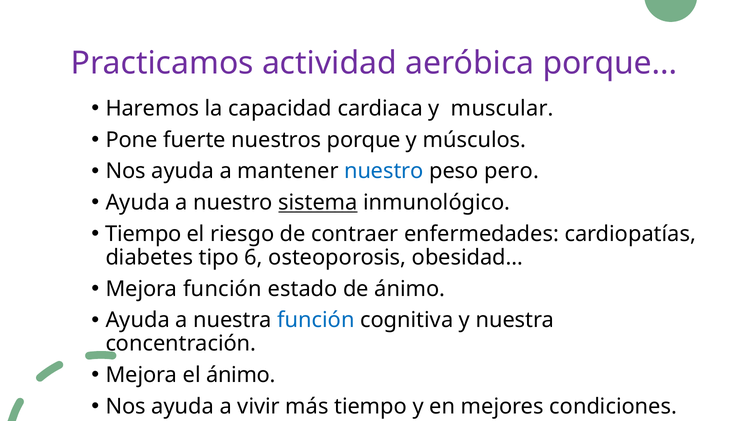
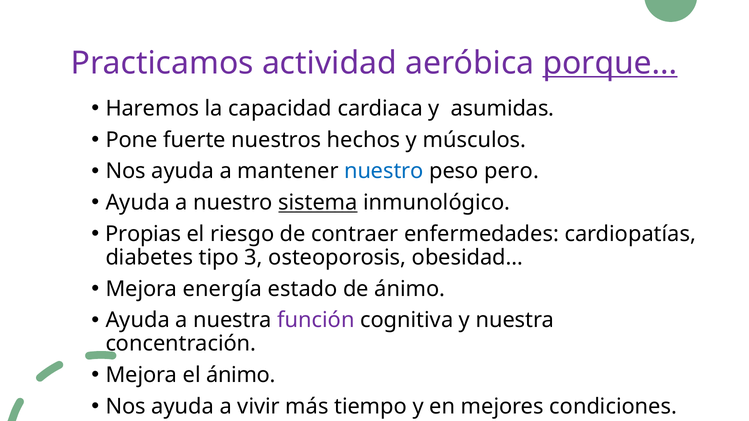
porque underline: none -> present (610, 63)
muscular: muscular -> asumidas (503, 109)
nuestros porque: porque -> hechos (364, 140)
Tiempo: Tiempo -> Propias (143, 234)
6: 6 -> 3 (254, 258)
Mejora función: función -> energía (223, 289)
función colour: blue -> purple (316, 320)
